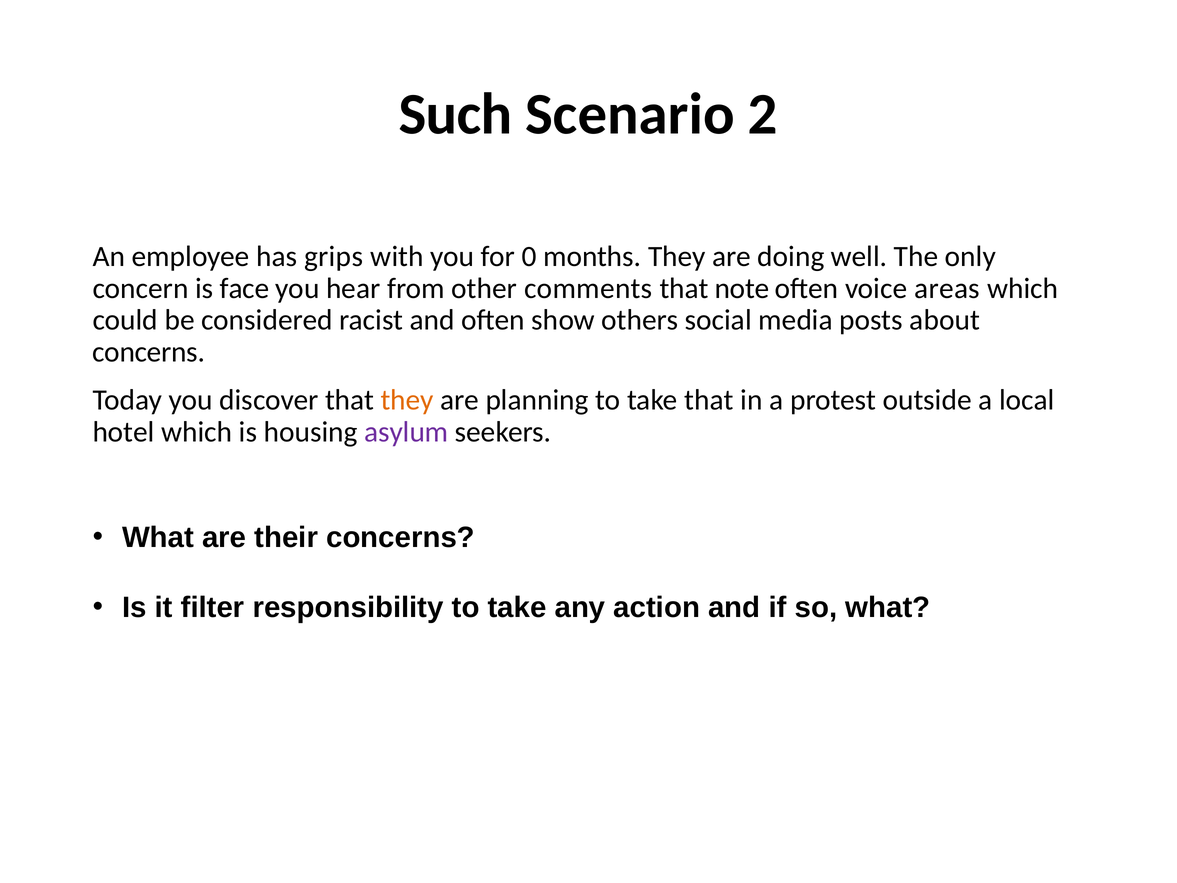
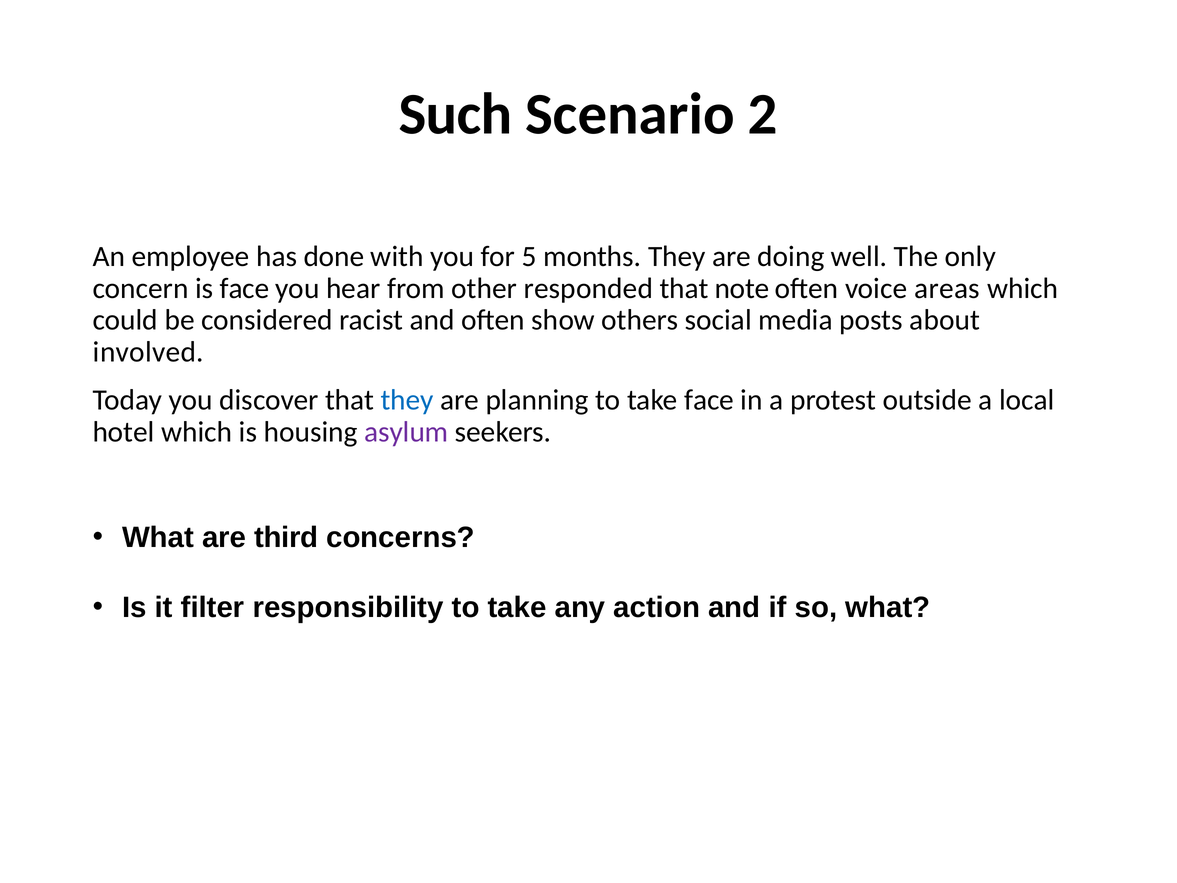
grips: grips -> done (334, 257)
0: 0 -> 5 (529, 257)
comments: comments -> responded (588, 288)
concerns: concerns -> involved (148, 352)
they colour: orange -> blue (407, 400)
take that: that -> face (709, 400)
their: their -> third (286, 537)
